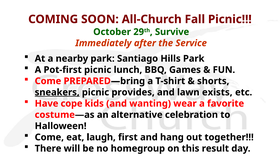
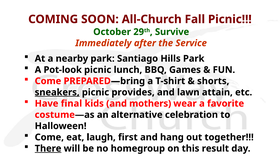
Pot-first: Pot-first -> Pot-look (63, 70)
exists: exists -> attain (217, 92)
cope: cope -> final (71, 103)
wanting: wanting -> mothers (150, 103)
There underline: none -> present (48, 148)
